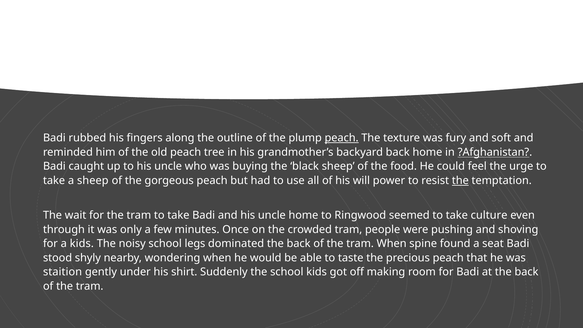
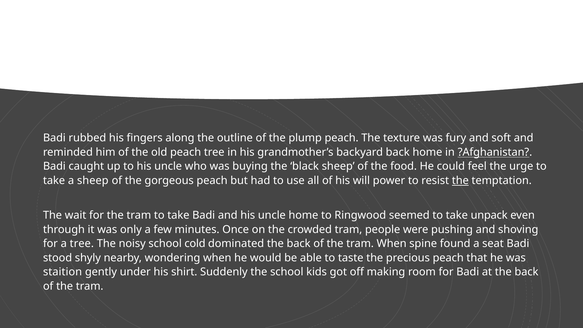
peach underline: present -> none (342, 138)
culture: culture -> unpack (489, 215)
a kids: kids -> tree (82, 244)
legs: legs -> cold (195, 244)
